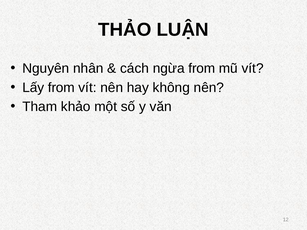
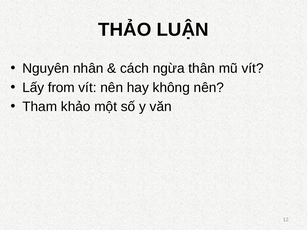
ngừa from: from -> thân (202, 69)
